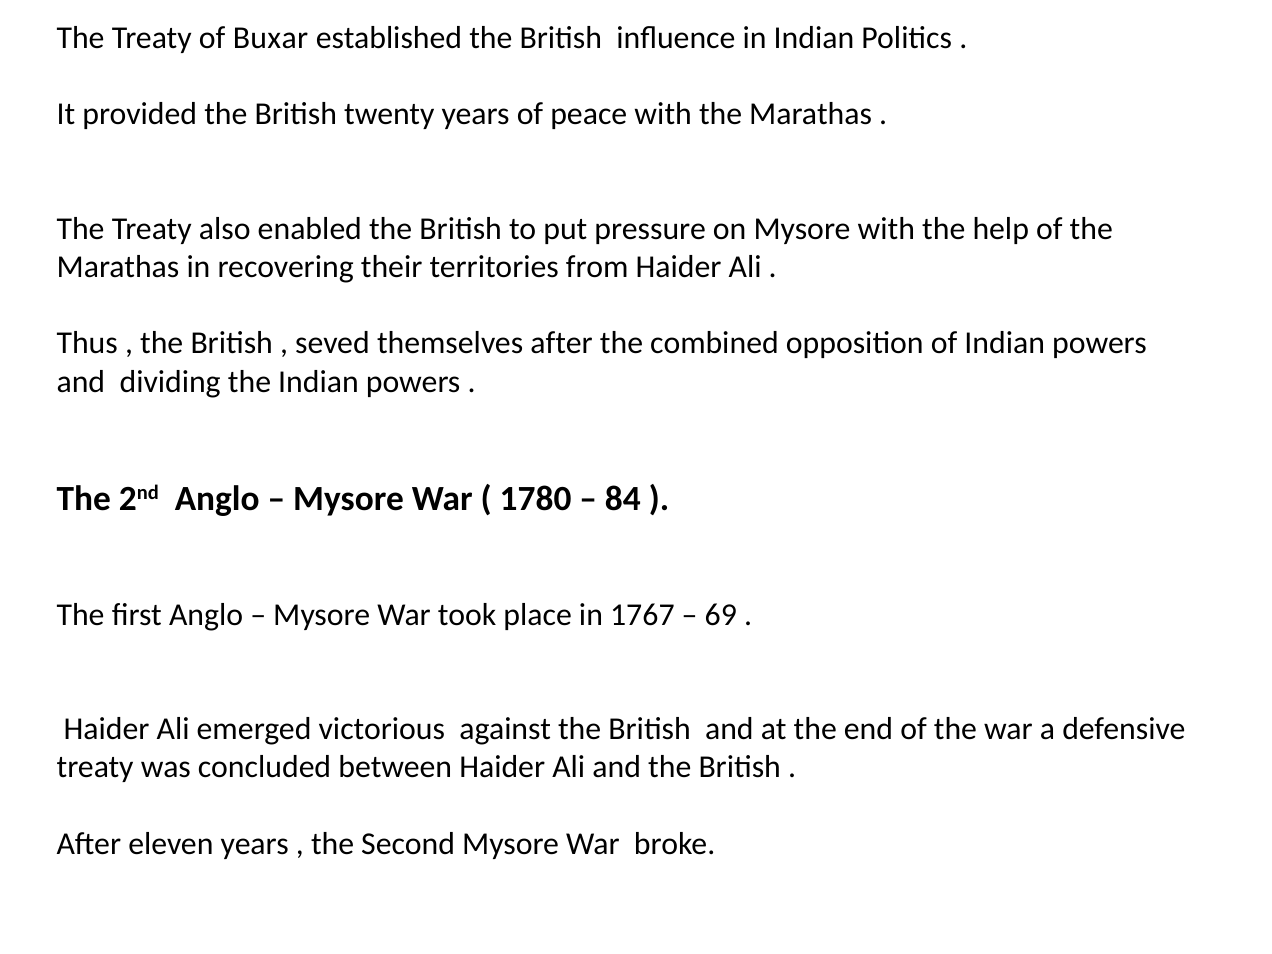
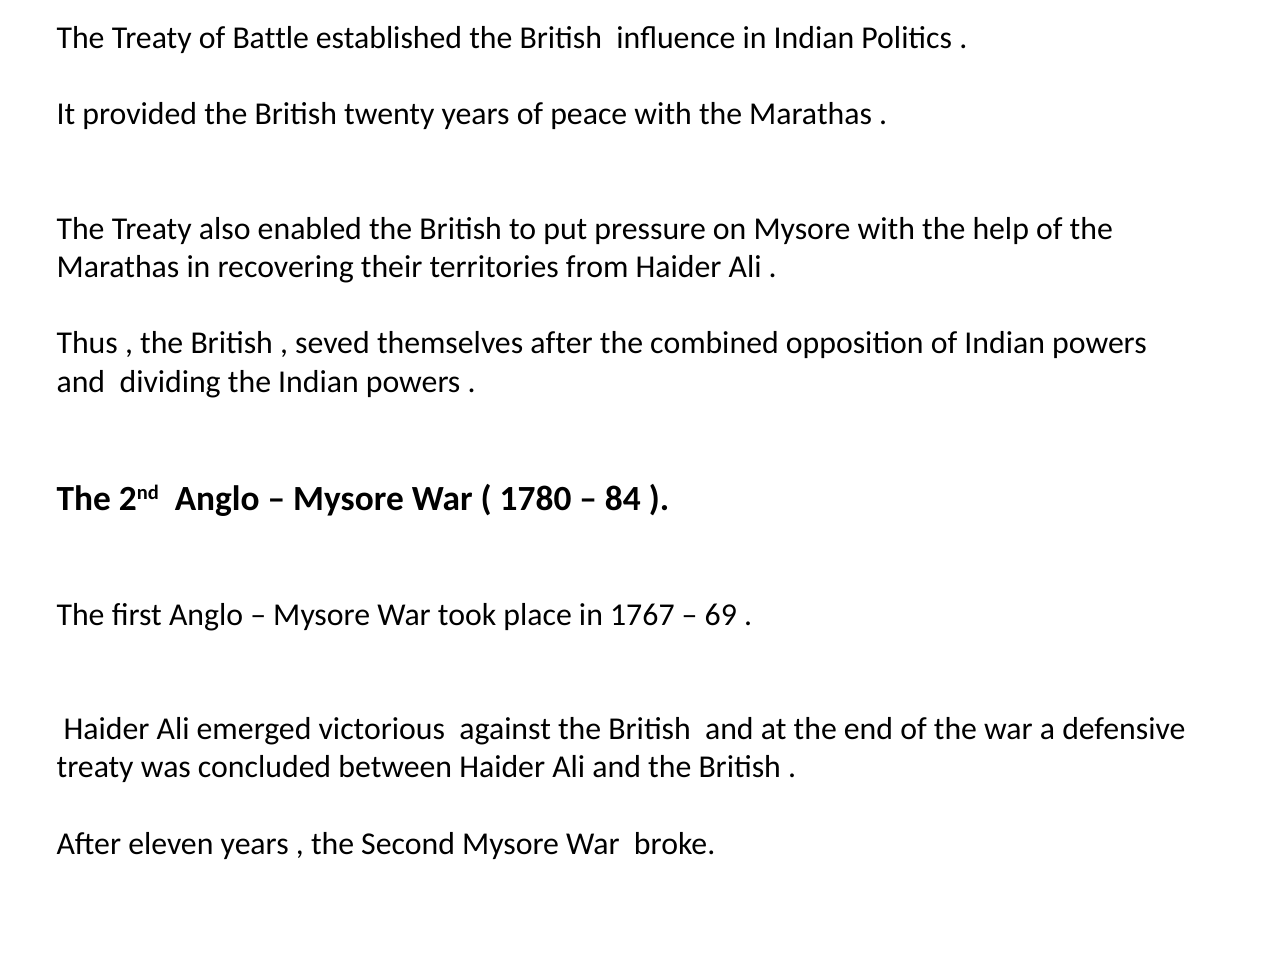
Buxar: Buxar -> Battle (271, 38)
